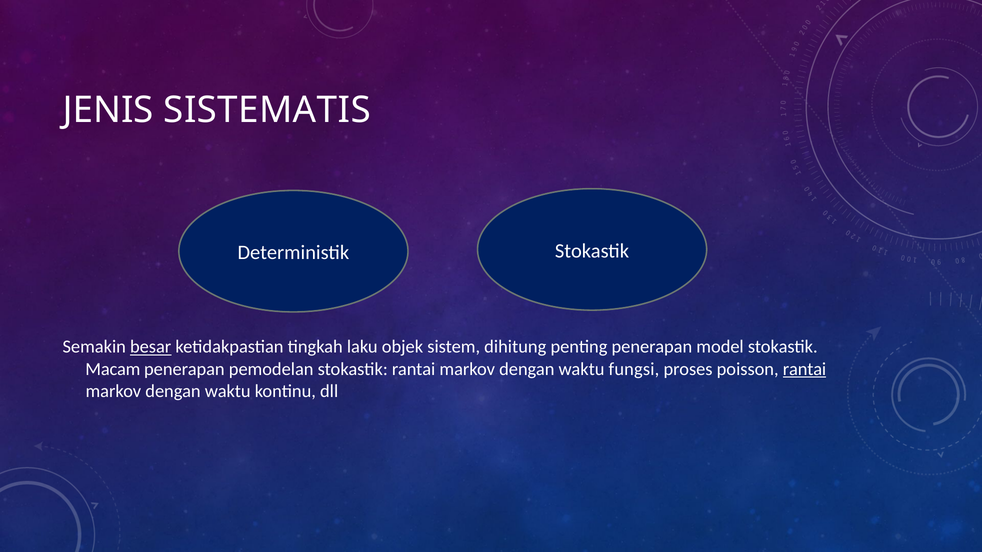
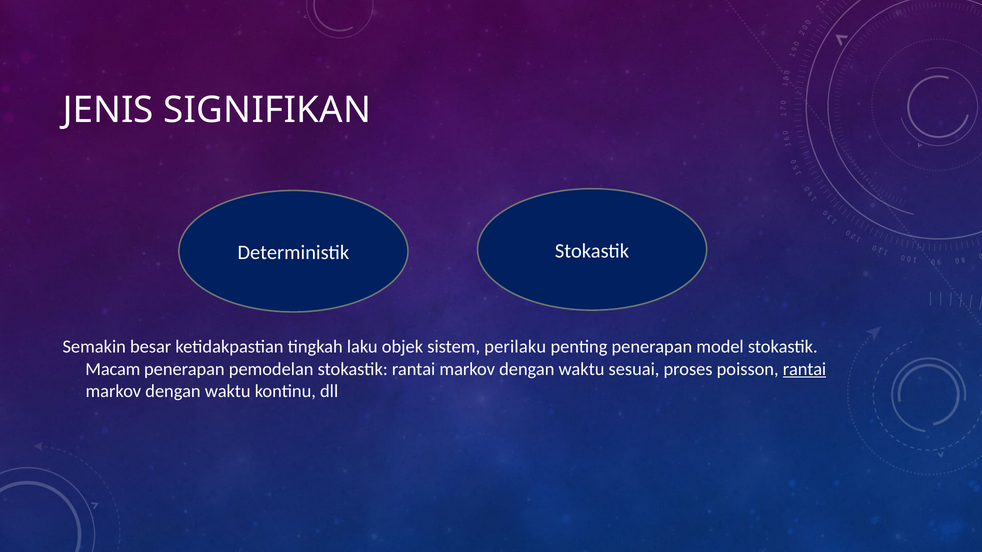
SISTEMATIS: SISTEMATIS -> SIGNIFIKAN (267, 110)
besar underline: present -> none (151, 347)
dihitung: dihitung -> perilaku (515, 347)
fungsi: fungsi -> sesuai (634, 369)
